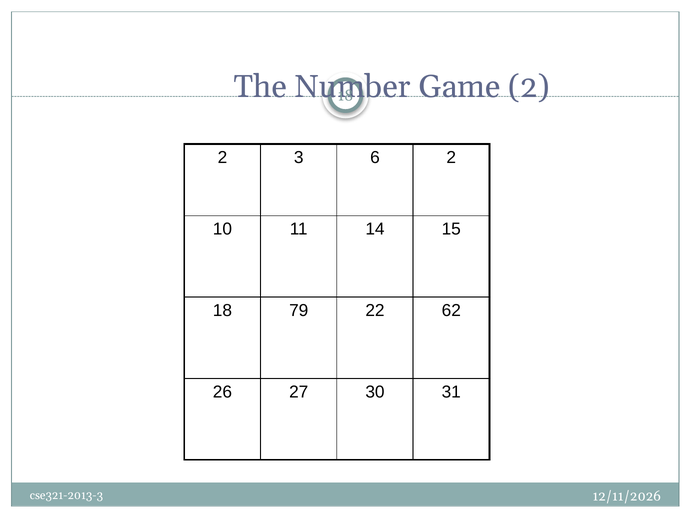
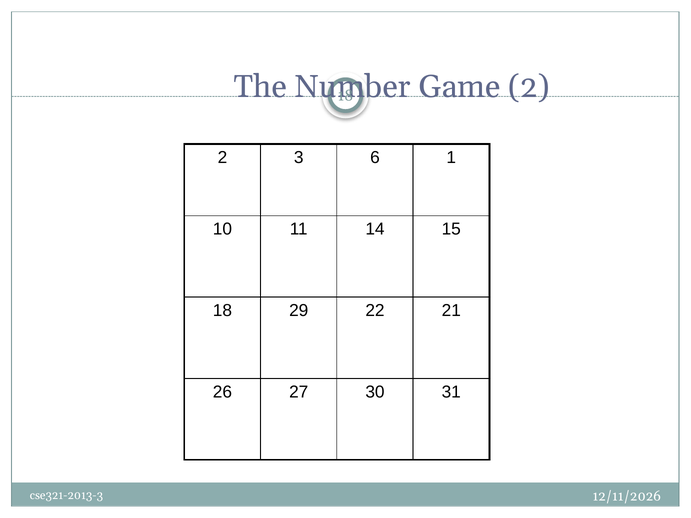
6 2: 2 -> 1 (451, 157)
79: 79 -> 29 (299, 311)
62: 62 -> 21 (451, 311)
